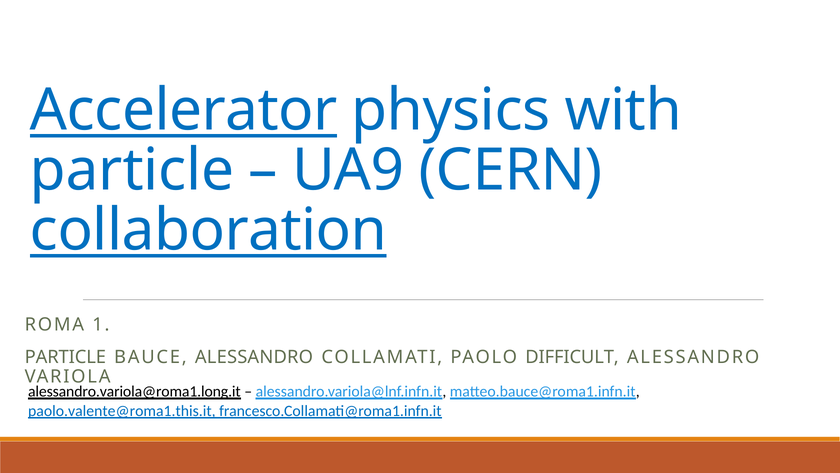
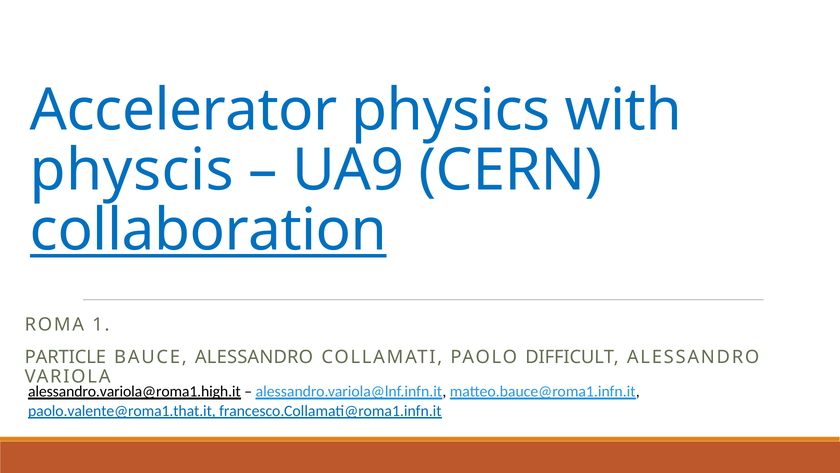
Accelerator underline: present -> none (184, 110)
particle: particle -> physcis (132, 170)
alessandro.variola@roma1.long.it: alessandro.variola@roma1.long.it -> alessandro.variola@roma1.high.it (134, 391)
paolo.valente@roma1.this.it: paolo.valente@roma1.this.it -> paolo.valente@roma1.that.it (122, 410)
